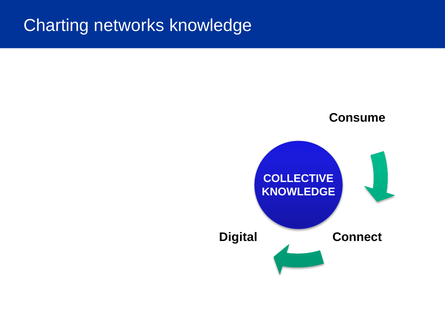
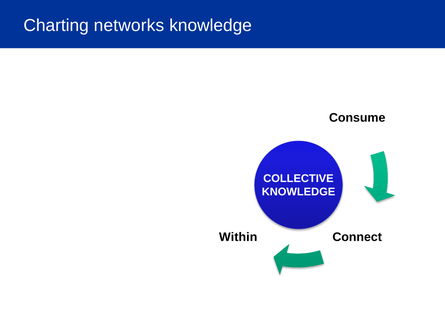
Digital: Digital -> Within (238, 237)
